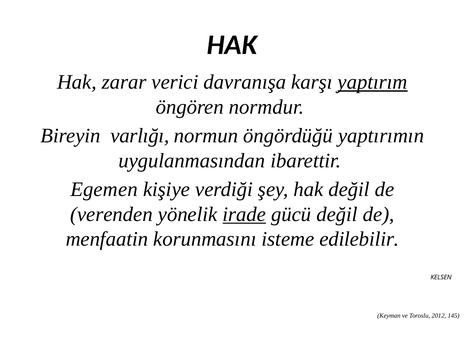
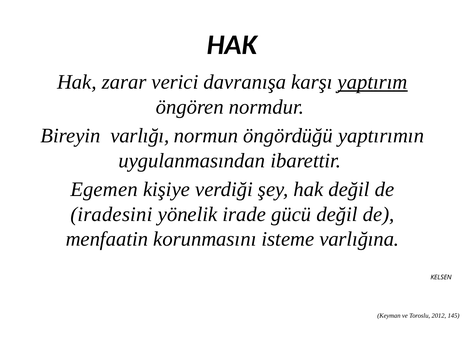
verenden: verenden -> iradesini (111, 214)
irade underline: present -> none (244, 214)
edilebilir: edilebilir -> varlığına (359, 239)
